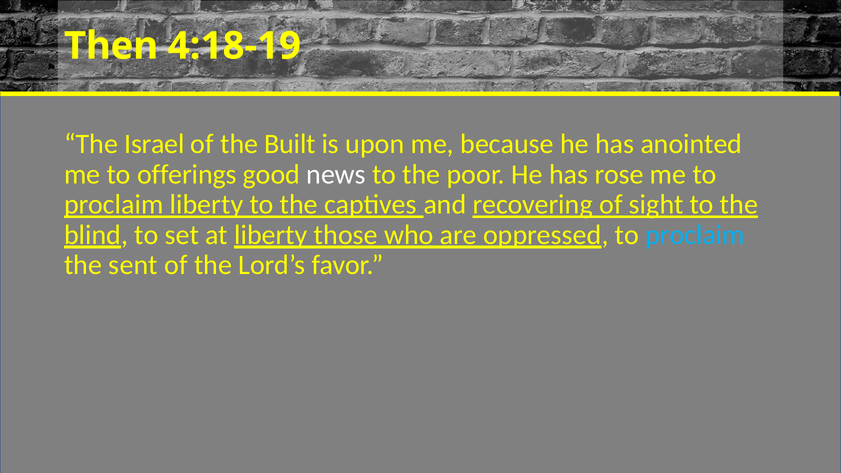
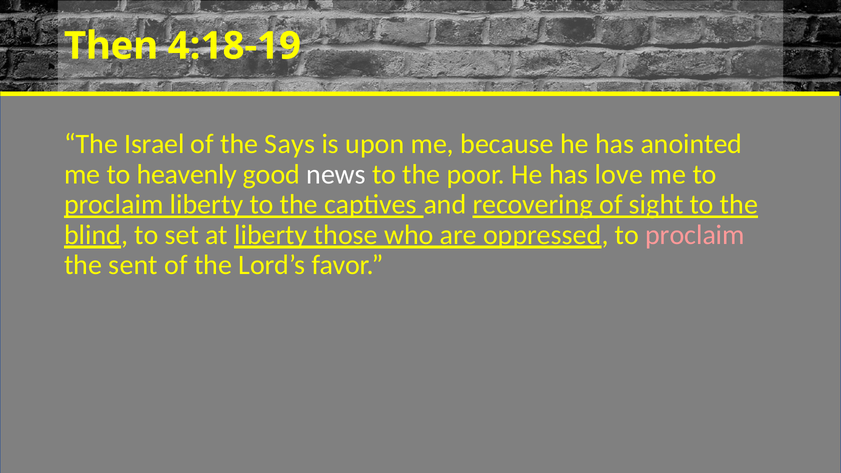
Built: Built -> Says (290, 144)
offerings: offerings -> heavenly (187, 174)
rose: rose -> love (619, 174)
proclaim colour: light blue -> pink (695, 235)
